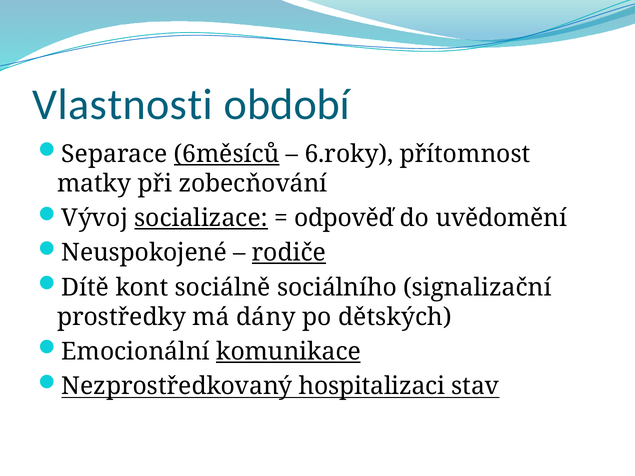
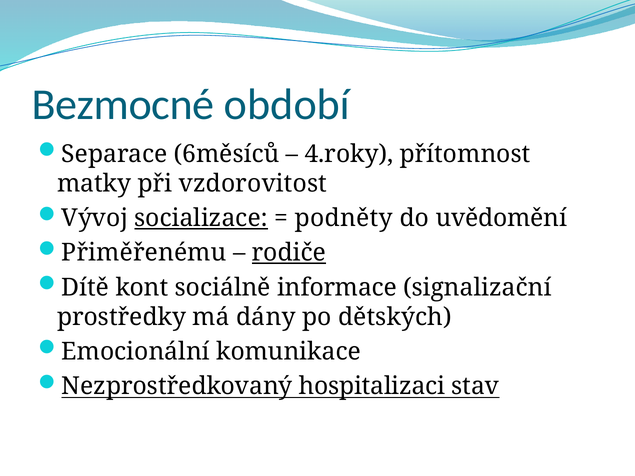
Vlastnosti: Vlastnosti -> Bezmocné (123, 105)
6měsíců underline: present -> none (227, 154)
6.roky: 6.roky -> 4.roky (349, 154)
zobecňování: zobecňování -> vzdorovitost (253, 184)
odpověď: odpověď -> podněty (344, 218)
Neuspokojené: Neuspokojené -> Přiměřenému (144, 253)
sociálního: sociálního -> informace (337, 288)
komunikace underline: present -> none (288, 352)
